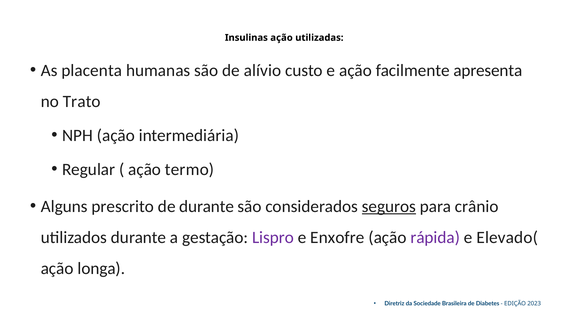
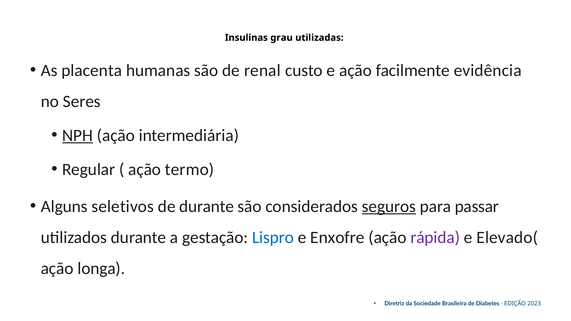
Insulinas ação: ação -> grau (282, 38)
alívio: alívio -> renal (262, 71)
apresenta: apresenta -> evidência (488, 71)
Trato: Trato -> Seres (82, 102)
NPH underline: none -> present (78, 136)
prescrito: prescrito -> seletivos (123, 207)
crânio: crânio -> passar (477, 207)
Lispro colour: purple -> blue (273, 238)
